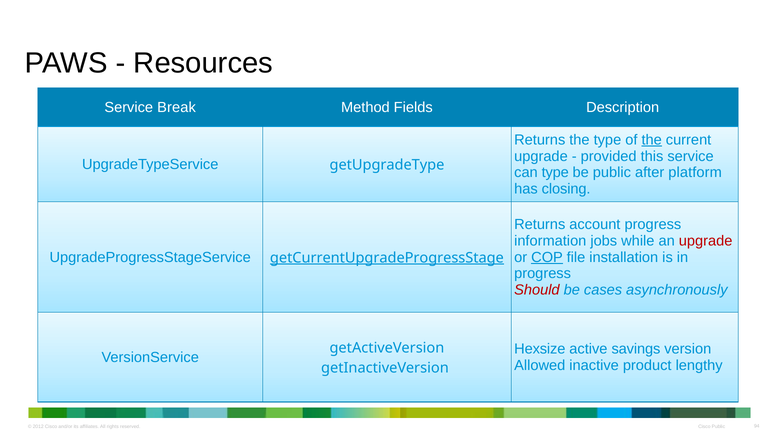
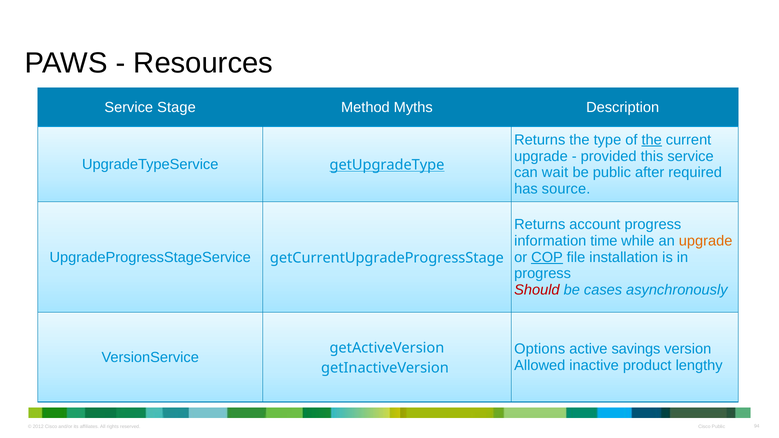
Break: Break -> Stage (176, 107)
Fields: Fields -> Myths (413, 107)
getUpgradeType underline: none -> present (387, 165)
can type: type -> wait (555, 173)
platform: platform -> required (695, 173)
closing: closing -> source (566, 189)
jobs: jobs -> time (604, 241)
upgrade colour: red -> orange (706, 241)
getCurrentUpgradeProgressStage underline: present -> none (387, 258)
Hexsize: Hexsize -> Options (540, 349)
